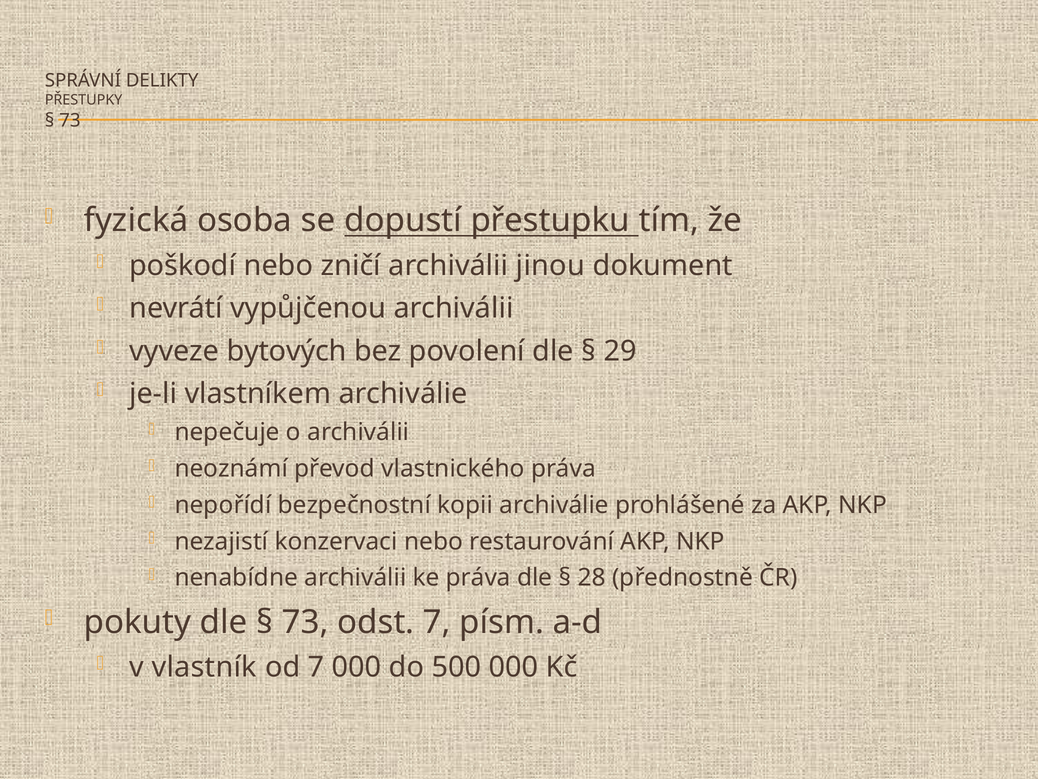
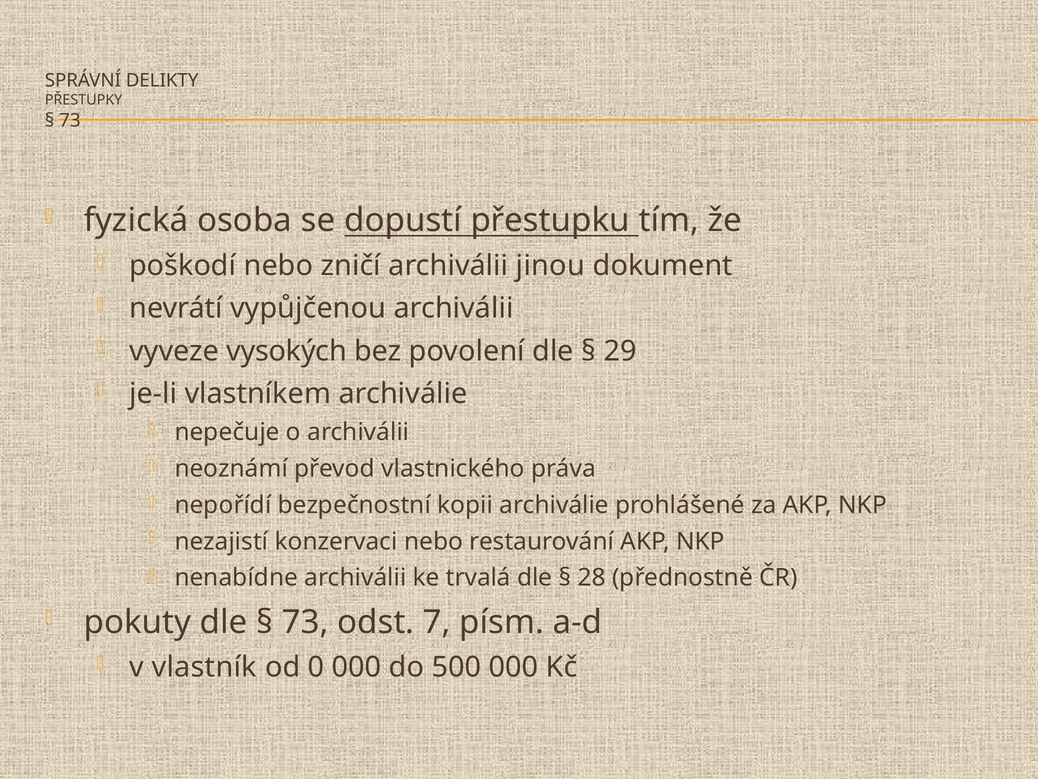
bytových: bytových -> vysokých (287, 351)
ke práva: práva -> trvalá (478, 577)
od 7: 7 -> 0 (316, 667)
